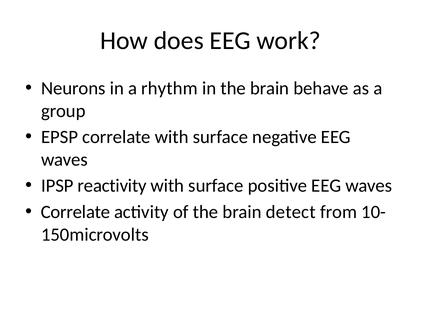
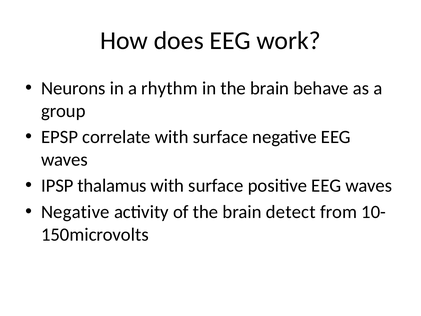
reactivity: reactivity -> thalamus (112, 186)
Correlate: Correlate -> Negative (75, 212)
